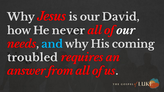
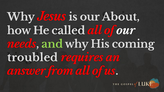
David: David -> About (121, 17)
never: never -> called (68, 31)
and colour: light blue -> light green (52, 44)
